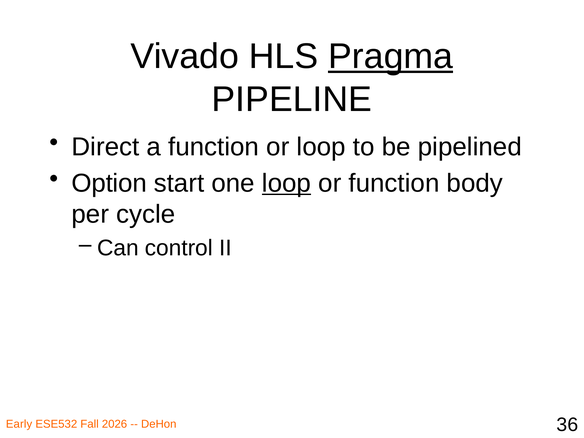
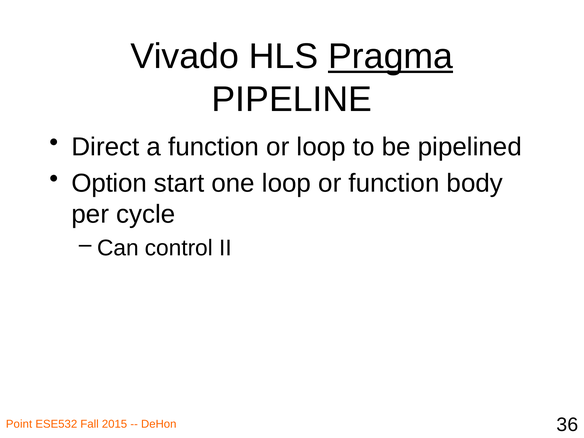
loop underline: present -> none (287, 183)
Early: Early -> Point (19, 424)
2026: 2026 -> 2015 (115, 424)
